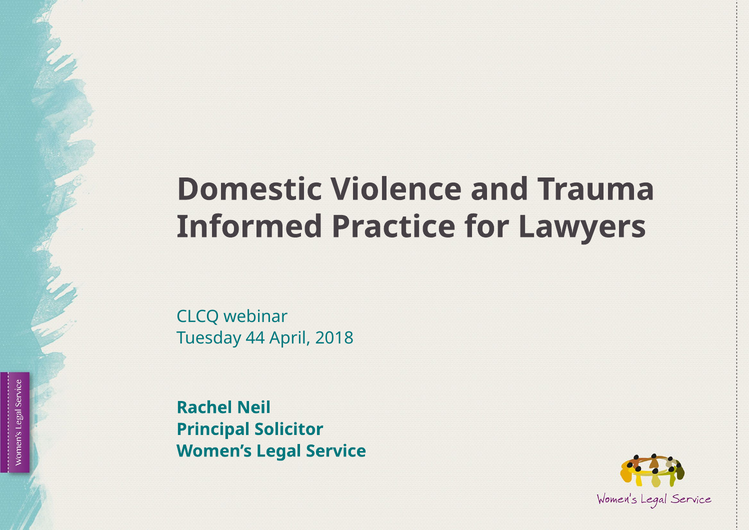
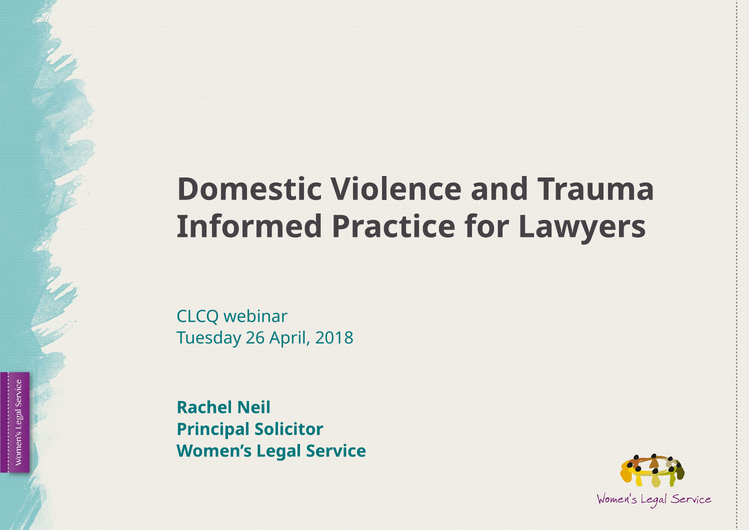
44: 44 -> 26 (255, 338)
